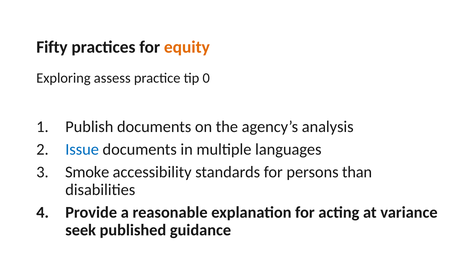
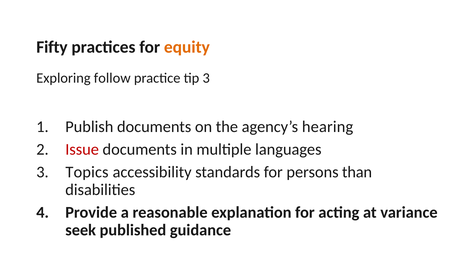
assess: assess -> follow (112, 78)
tip 0: 0 -> 3 (206, 78)
analysis: analysis -> hearing (328, 127)
Issue colour: blue -> red (82, 149)
Smoke: Smoke -> Topics (87, 172)
